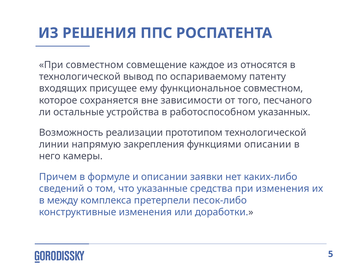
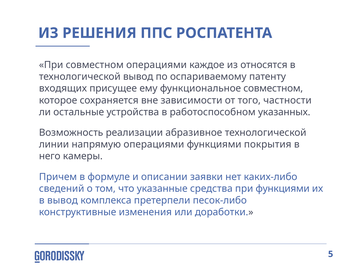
совместном совмещение: совмещение -> операциями (157, 65)
песчаного: песчаного -> частности (287, 100)
прототипом: прототипом -> абразивное (194, 133)
напрямую закрепления: закрепления -> операциями (154, 144)
функциями описании: описании -> покрытия (268, 144)
при изменения: изменения -> функциями (283, 188)
в между: между -> вывод (62, 200)
